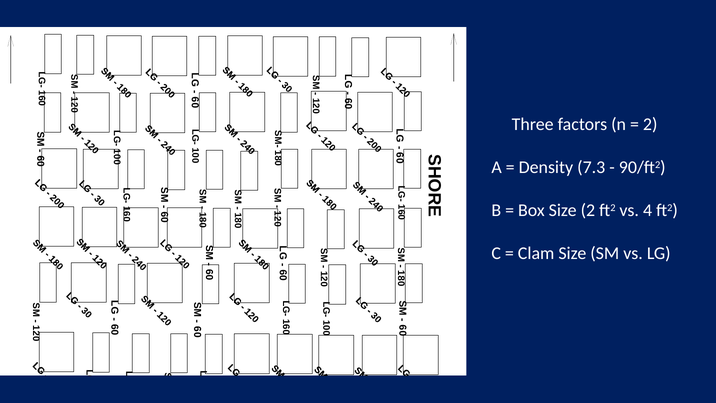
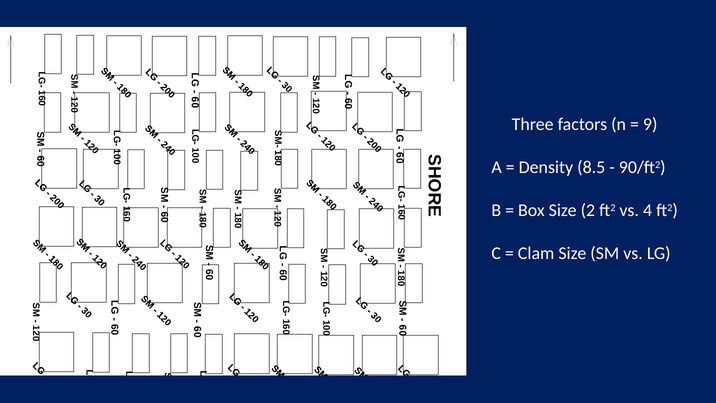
2: 2 -> 9 (650, 124)
7.3: 7.3 -> 8.5 (591, 167)
